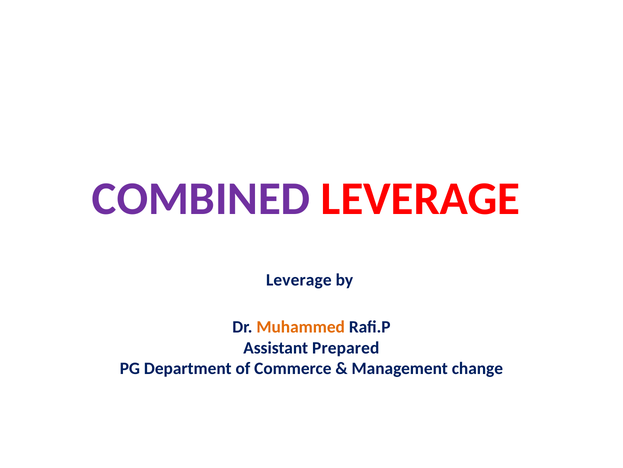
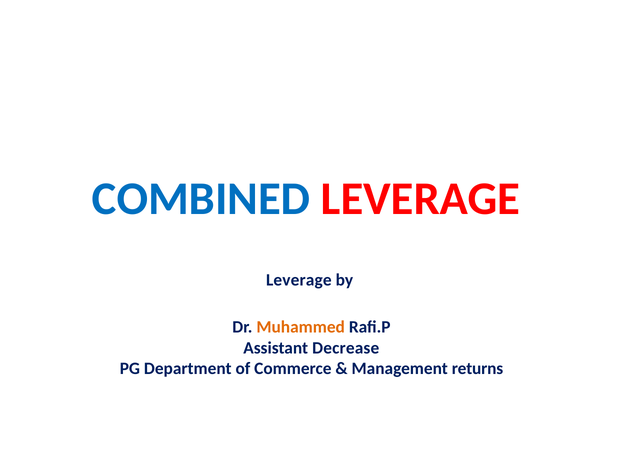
COMBINED colour: purple -> blue (201, 198)
Prepared: Prepared -> Decrease (346, 347)
change: change -> returns (477, 368)
